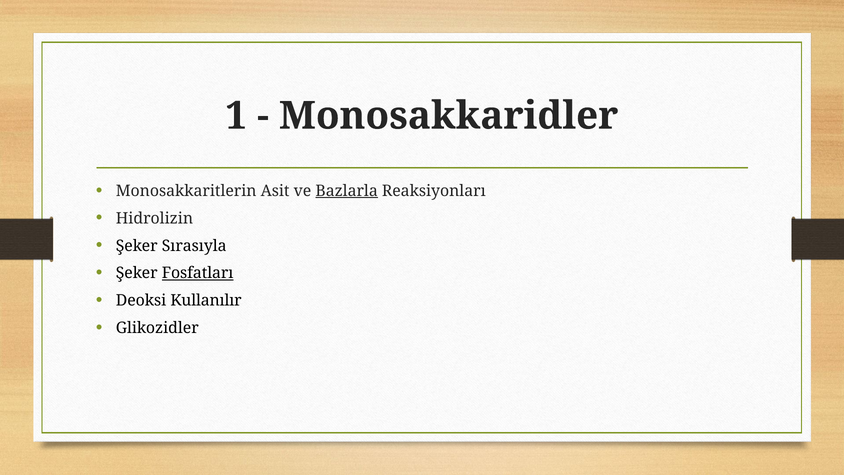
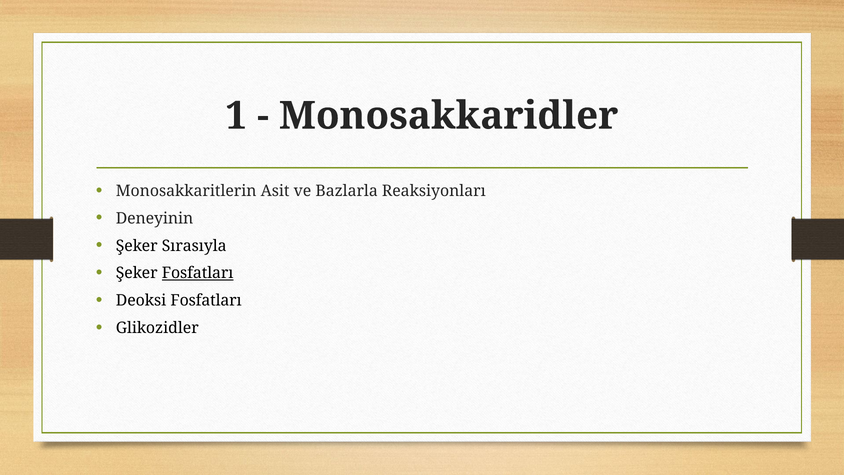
Bazlarla underline: present -> none (347, 191)
Hidrolizin: Hidrolizin -> Deneyinin (154, 218)
Deoksi Kullanılır: Kullanılır -> Fosfatları (206, 301)
